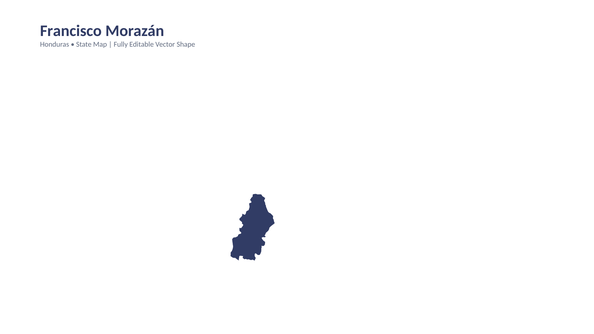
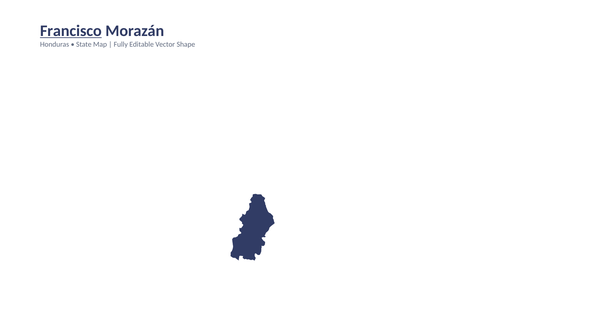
Francisco underline: none -> present (71, 31)
